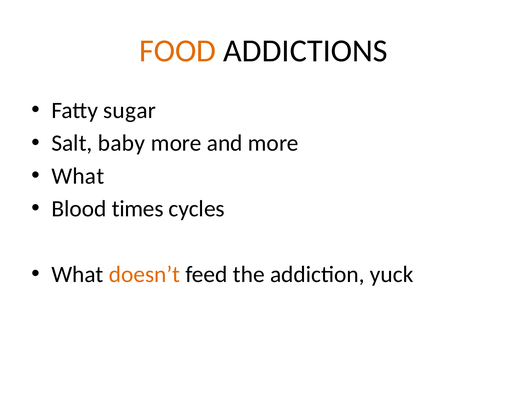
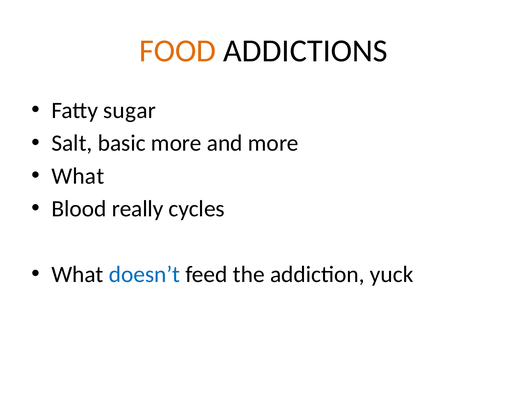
baby: baby -> basic (122, 143)
times: times -> really (138, 209)
doesn’t colour: orange -> blue (144, 275)
